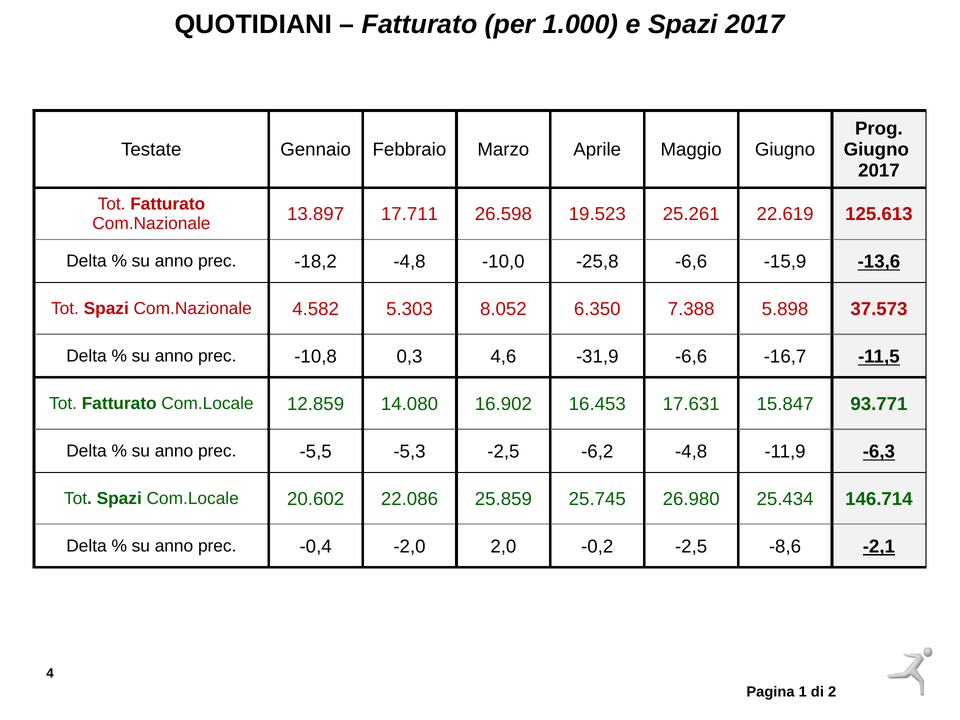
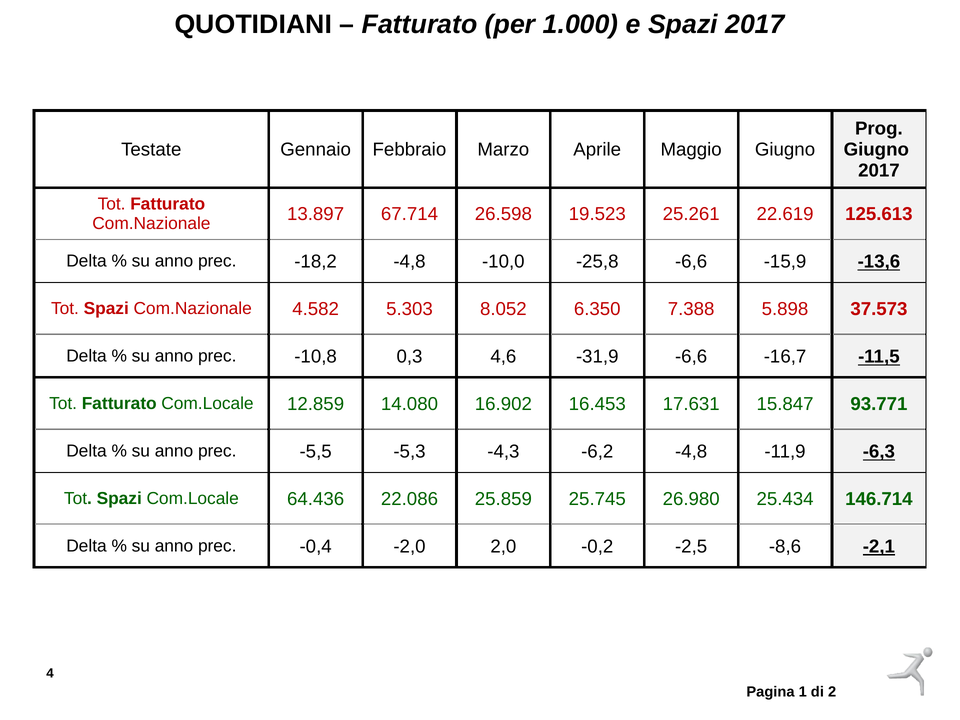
17.711: 17.711 -> 67.714 (409, 214)
-5,3 -2,5: -2,5 -> -4,3 (503, 452)
20.602: 20.602 -> 64.436 (316, 499)
